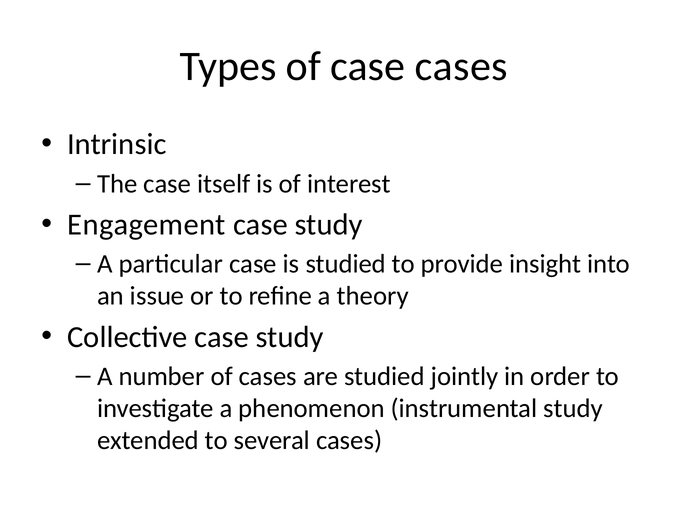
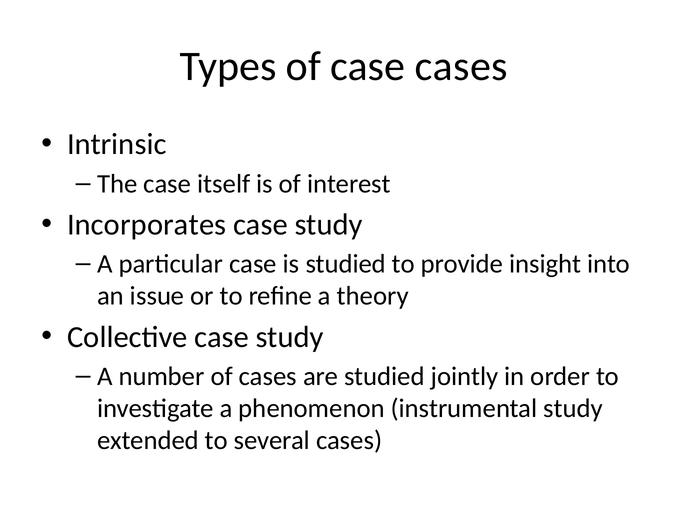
Engagement: Engagement -> Incorporates (147, 225)
